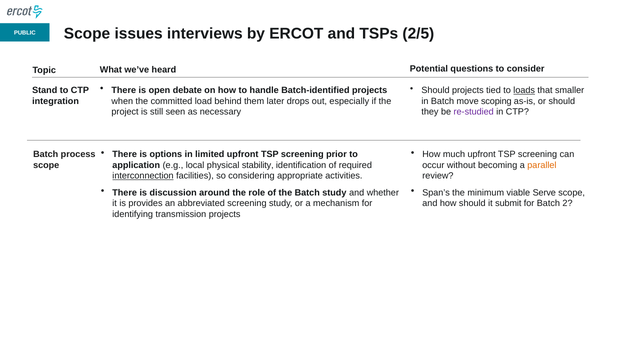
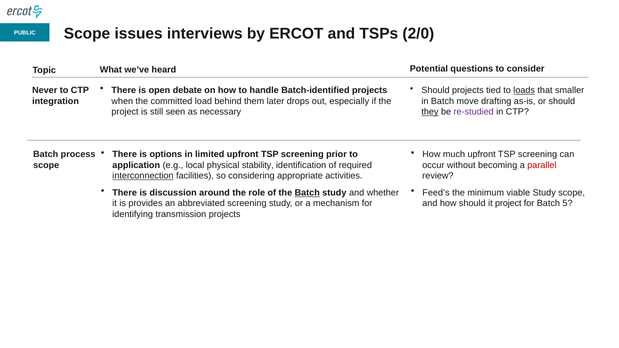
2/5: 2/5 -> 2/0 (418, 34)
Stand: Stand -> Never (45, 90)
scoping: scoping -> drafting (496, 101)
they underline: none -> present (430, 112)
parallel colour: orange -> red (542, 165)
Batch underline: none -> present (307, 193)
Span’s: Span’s -> Feed’s (436, 193)
viable Serve: Serve -> Study (544, 193)
it submit: submit -> project (508, 204)
2: 2 -> 5 (568, 204)
